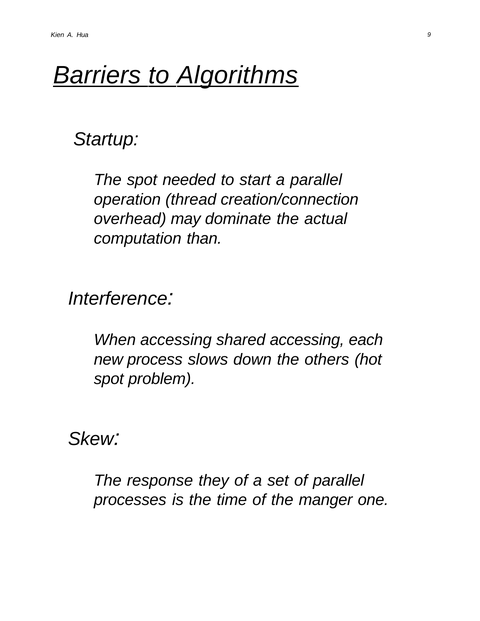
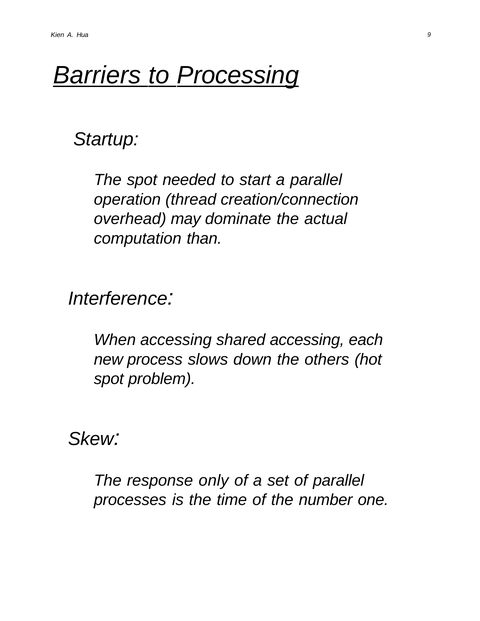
Algorithms: Algorithms -> Processing (238, 75)
they: they -> only (214, 481)
manger: manger -> number (326, 500)
